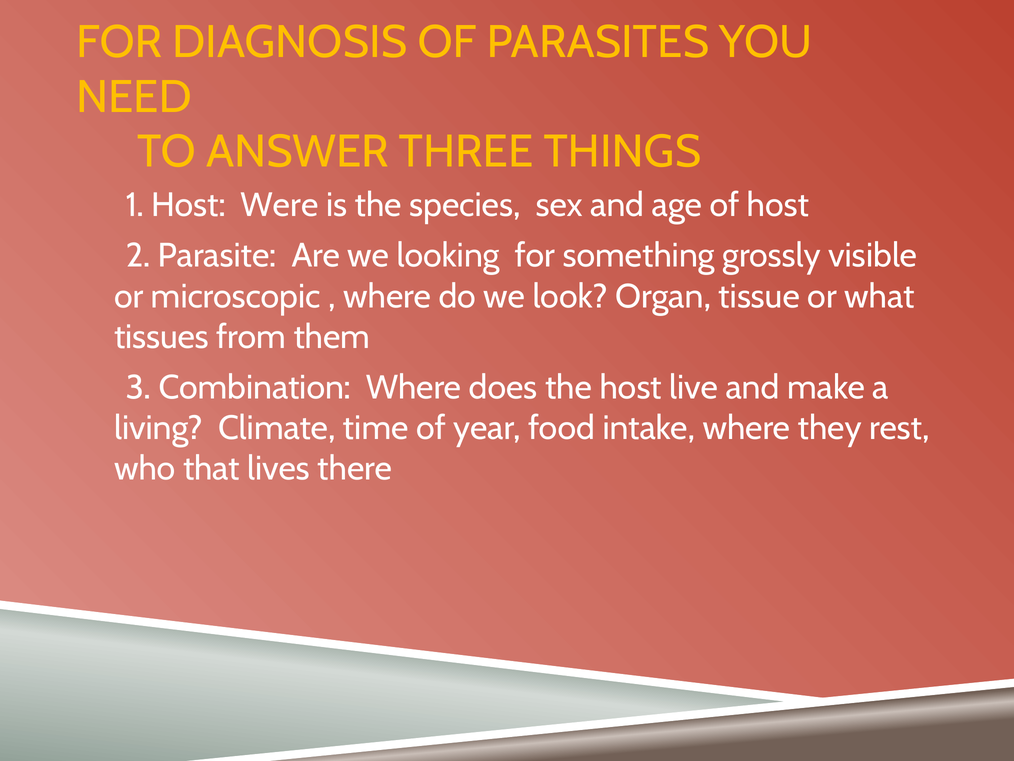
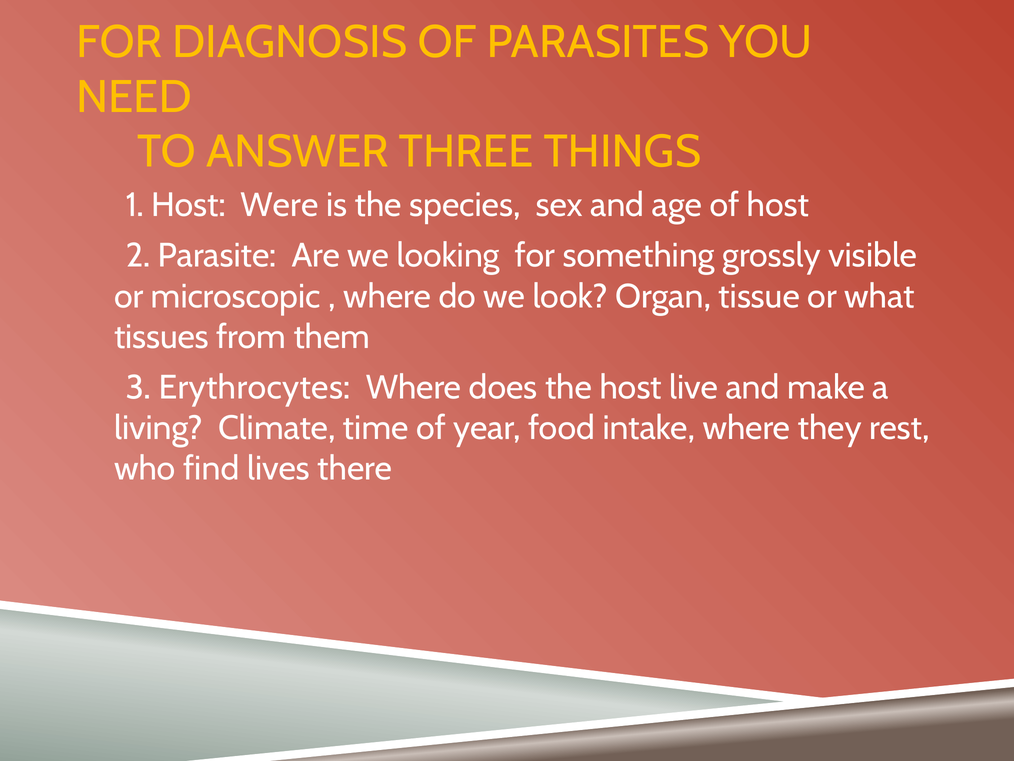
Combination: Combination -> Erythrocytes (255, 387)
that: that -> find (211, 468)
